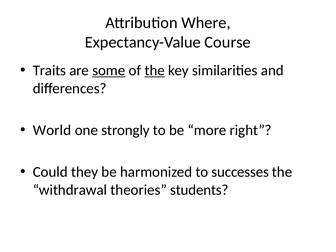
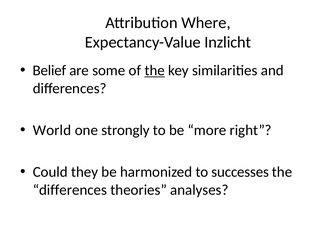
Course: Course -> Inzlicht (228, 42)
Traits: Traits -> Belief (49, 70)
some underline: present -> none (109, 70)
withdrawal: withdrawal -> differences (70, 190)
students: students -> analyses (199, 190)
